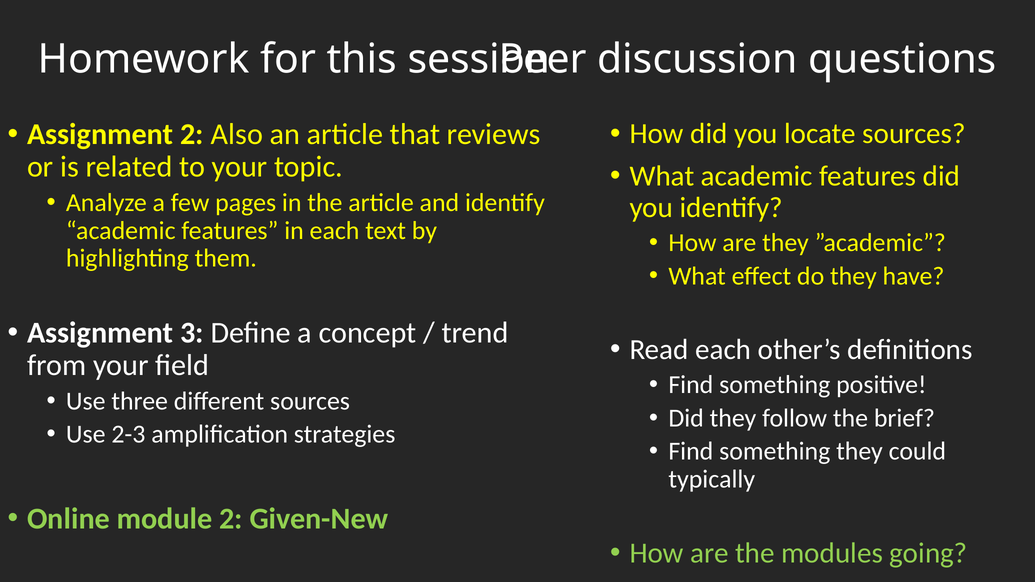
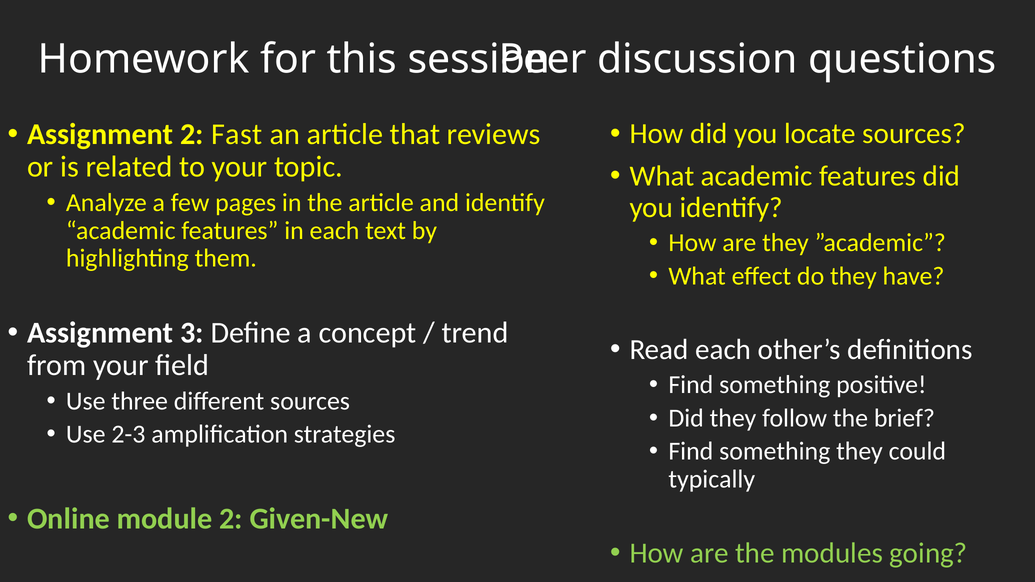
Also: Also -> Fast (237, 134)
